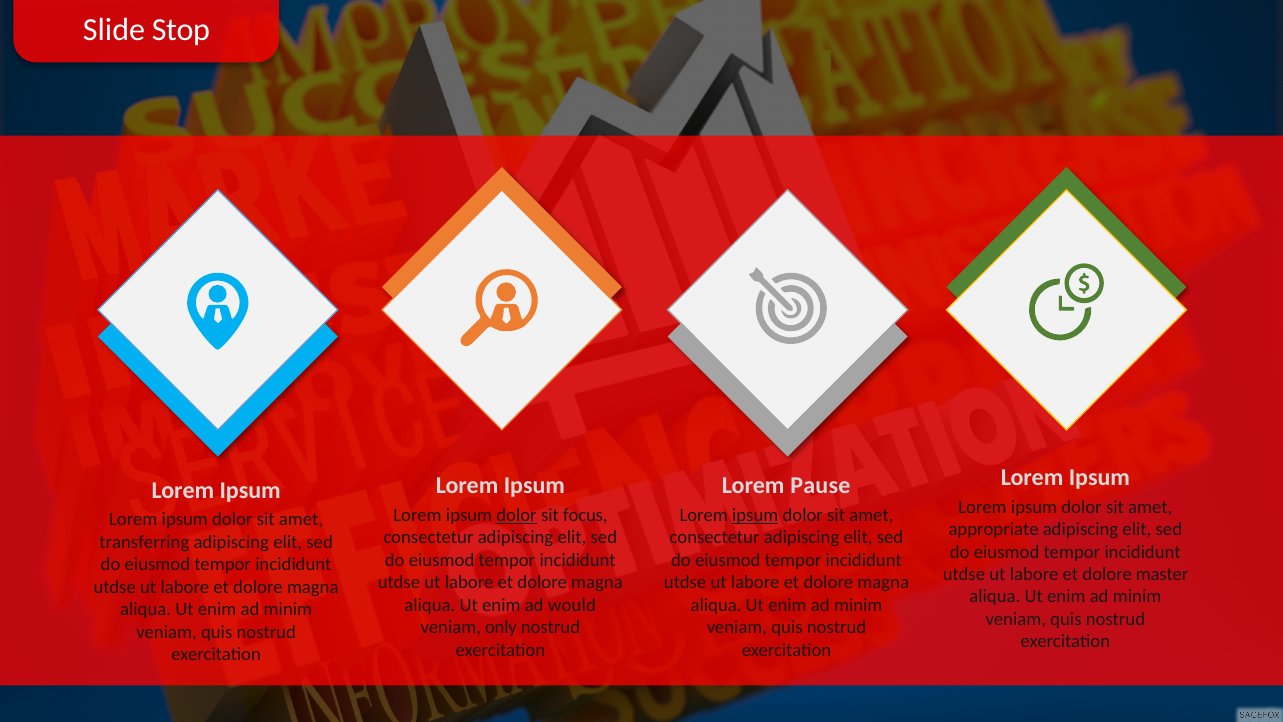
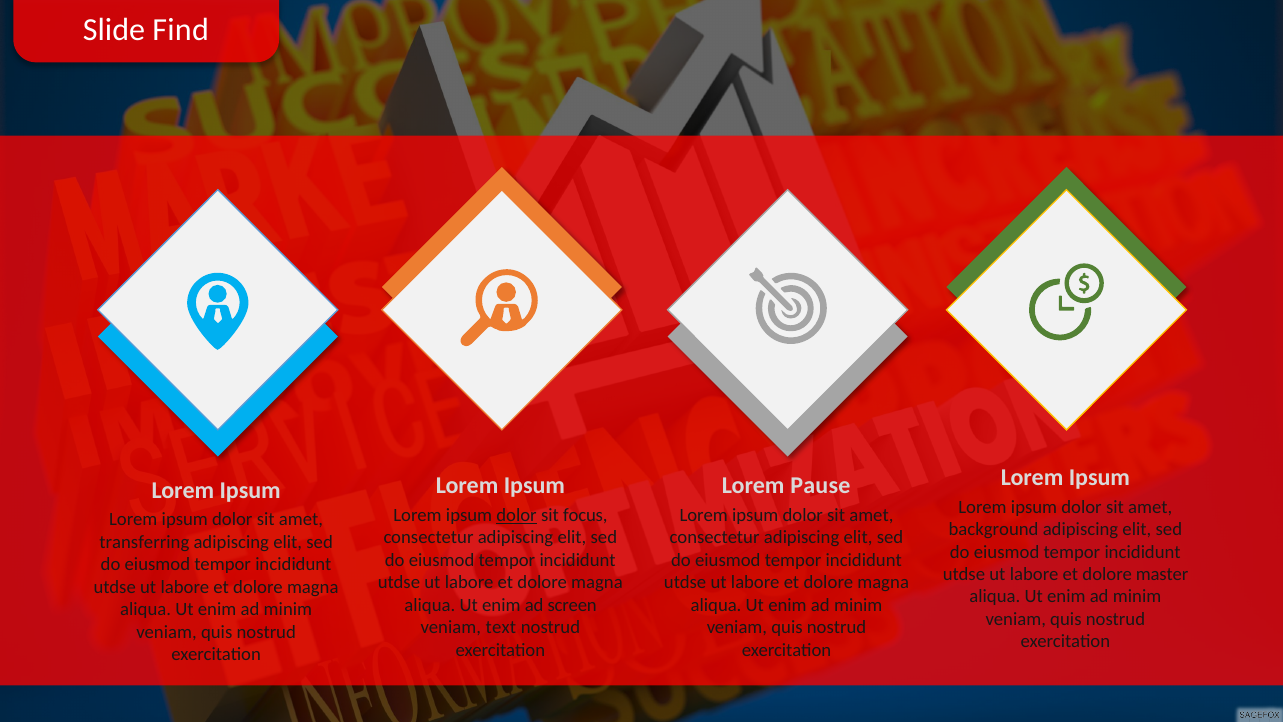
Stop: Stop -> Find (181, 30)
ipsum underline: present -> none (755, 515)
appropriate: appropriate -> background (994, 529)
would: would -> screen (572, 605)
only: only -> text (501, 627)
